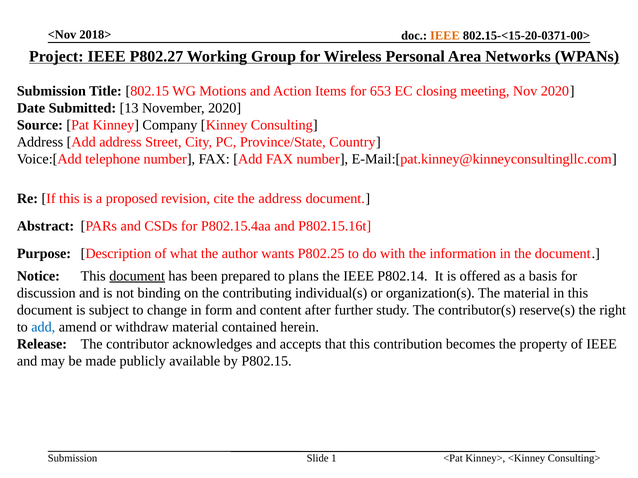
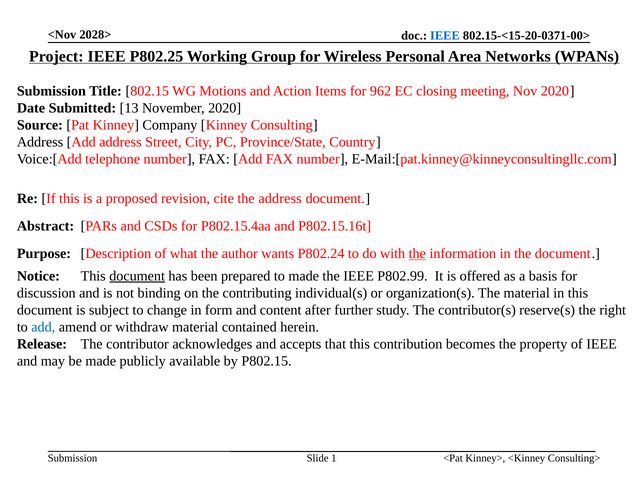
2018>: 2018> -> 2028> (95, 35)
IEEE colour: orange -> blue (445, 36)
P802.27: P802.27 -> P802.25 (156, 56)
653: 653 -> 962 (381, 91)
P802.25: P802.25 -> P802.24 (321, 254)
the underline: none -> present (417, 254)
to plans: plans -> made (304, 276)
P802.14: P802.14 -> P802.99 (403, 276)
